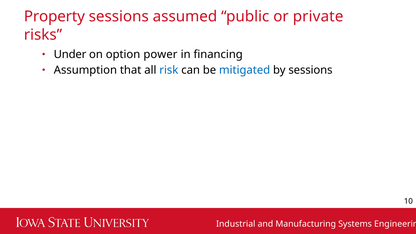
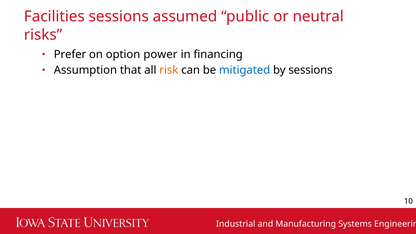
Property: Property -> Facilities (54, 17)
private: private -> neutral (318, 17)
Under: Under -> Prefer (70, 54)
risk colour: blue -> orange (169, 70)
